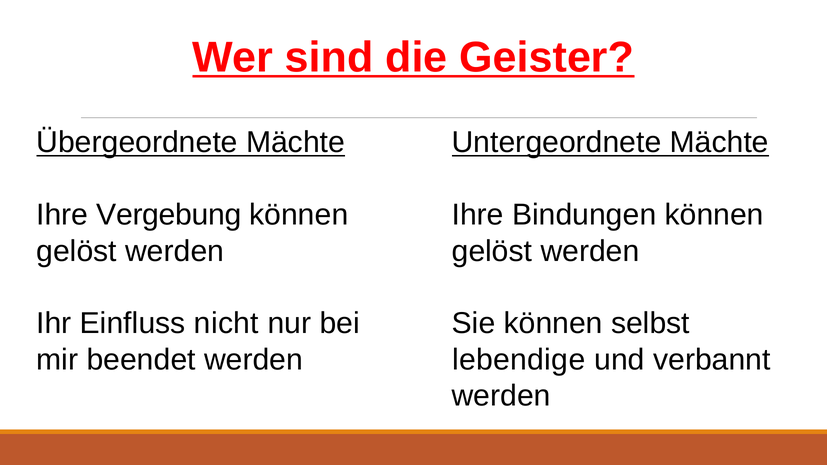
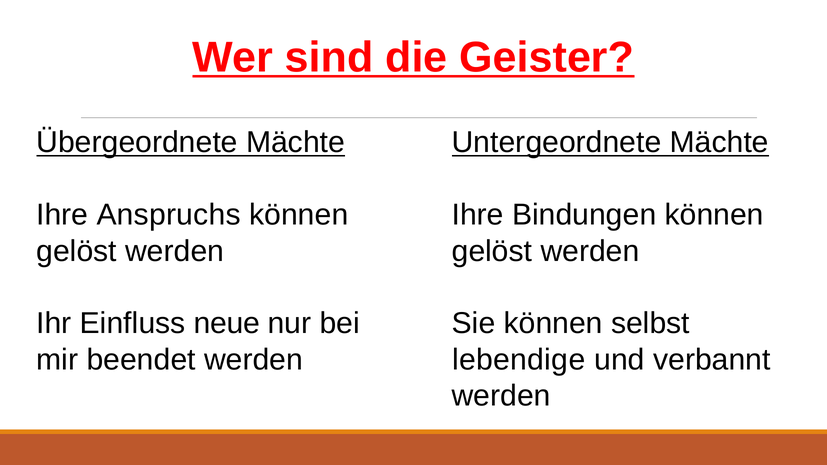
Vergebung: Vergebung -> Anspruchs (169, 215)
nicht: nicht -> neue (227, 324)
